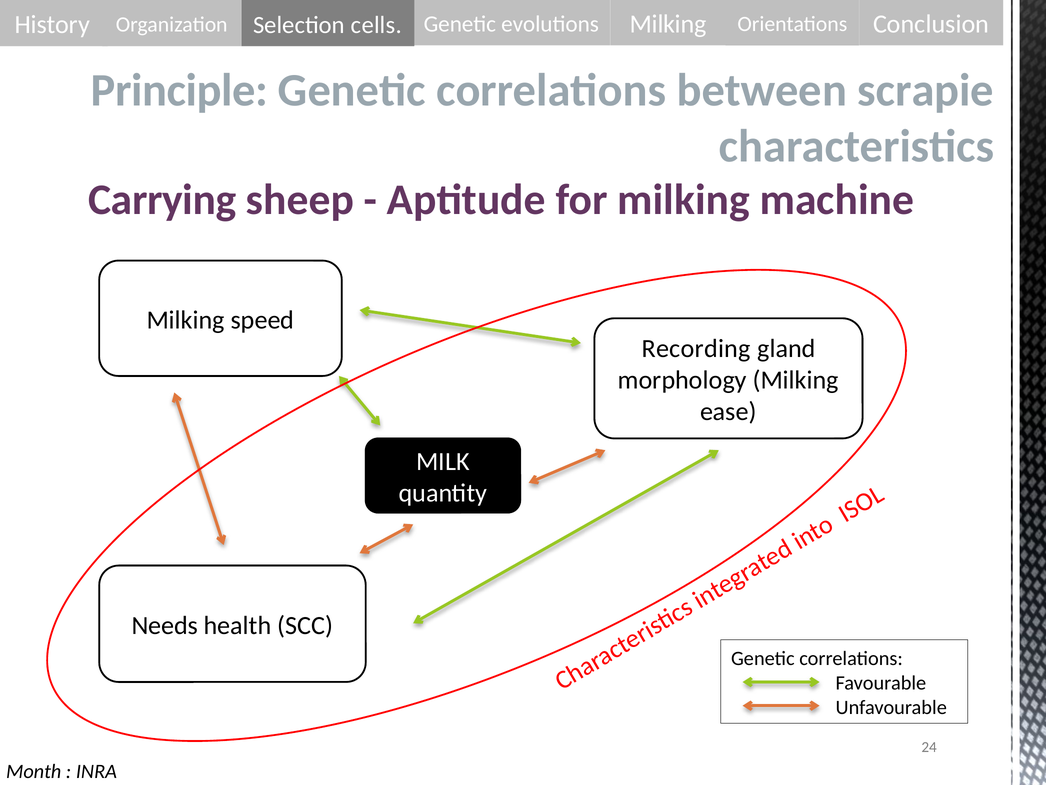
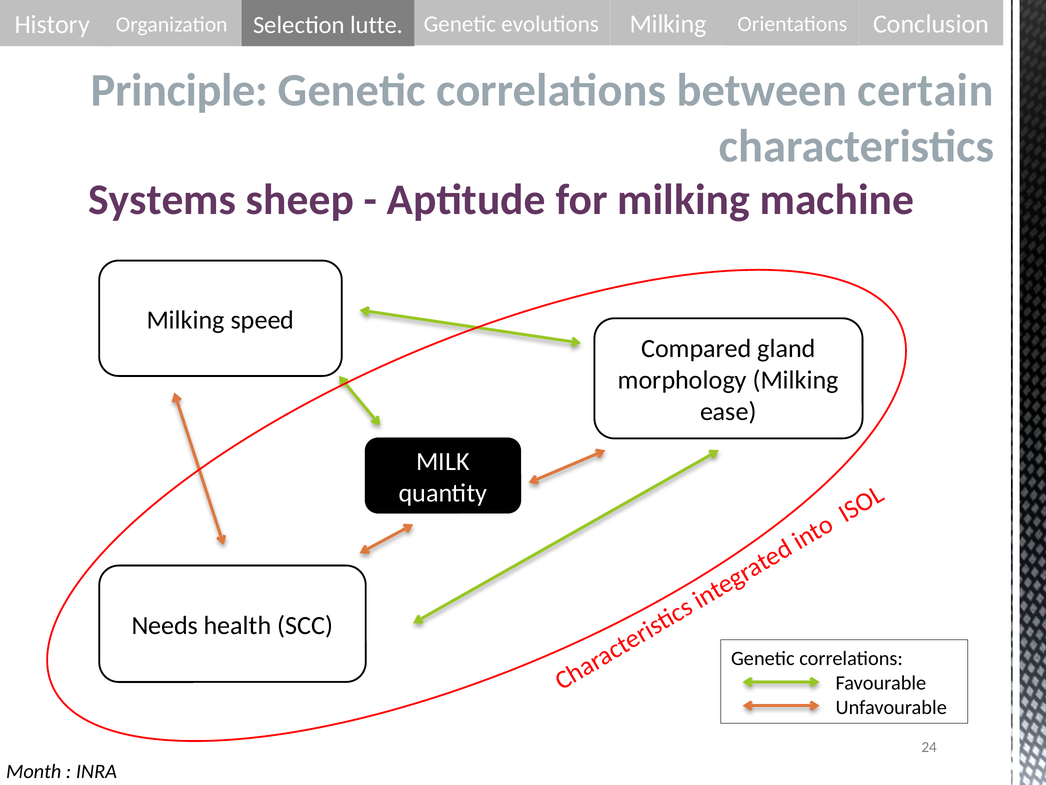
cells: cells -> lutte (377, 25)
scrapie: scrapie -> certain (925, 90)
Carrying: Carrying -> Systems (162, 200)
Recording: Recording -> Compared (696, 349)
